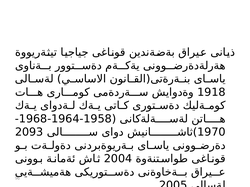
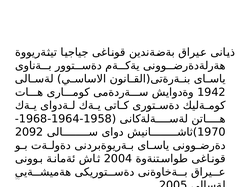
1918: 1918 -> 1942 (211, 92)
2093: 2093 -> 2092 (29, 132)
